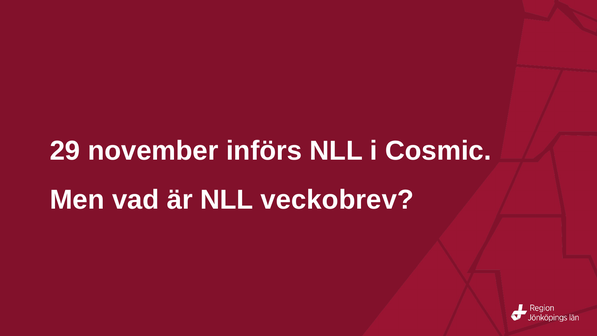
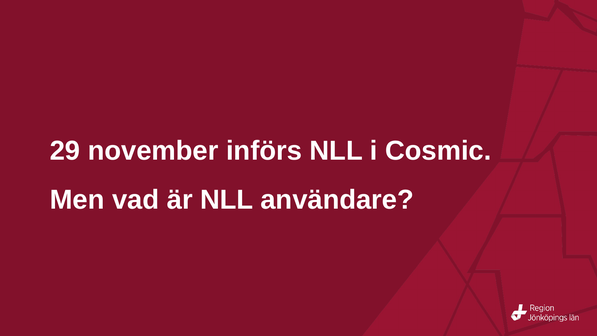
veckobrev: veckobrev -> användare (337, 200)
